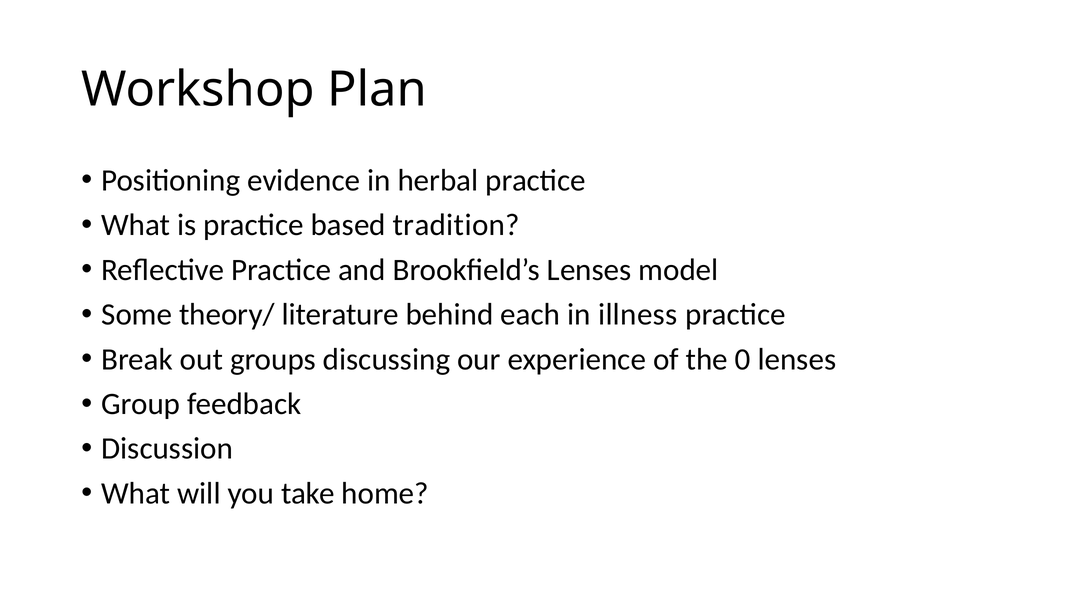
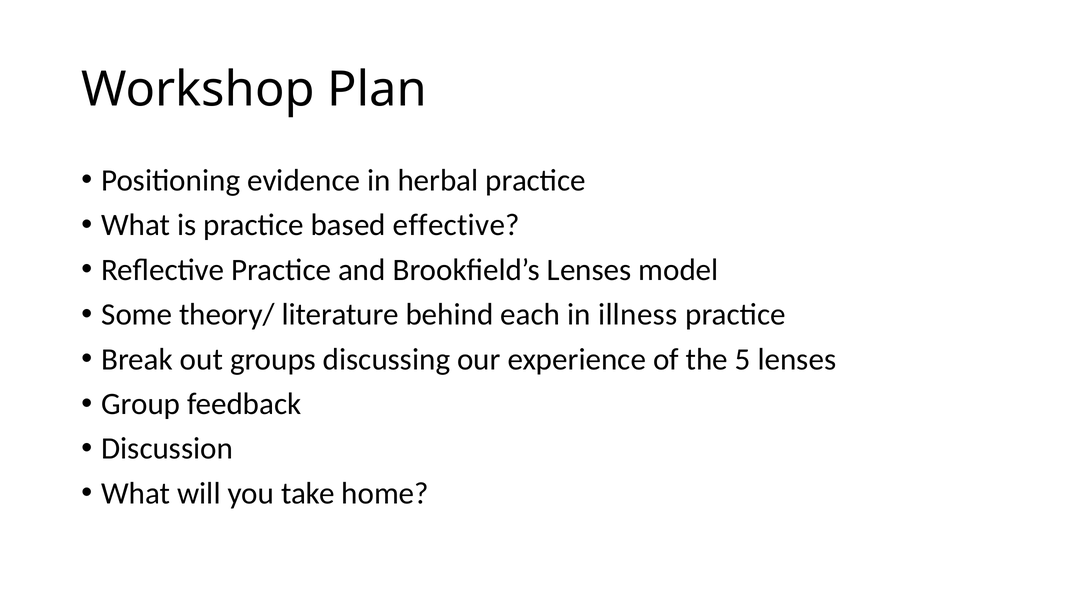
tradition: tradition -> effective (456, 225)
0: 0 -> 5 (743, 359)
